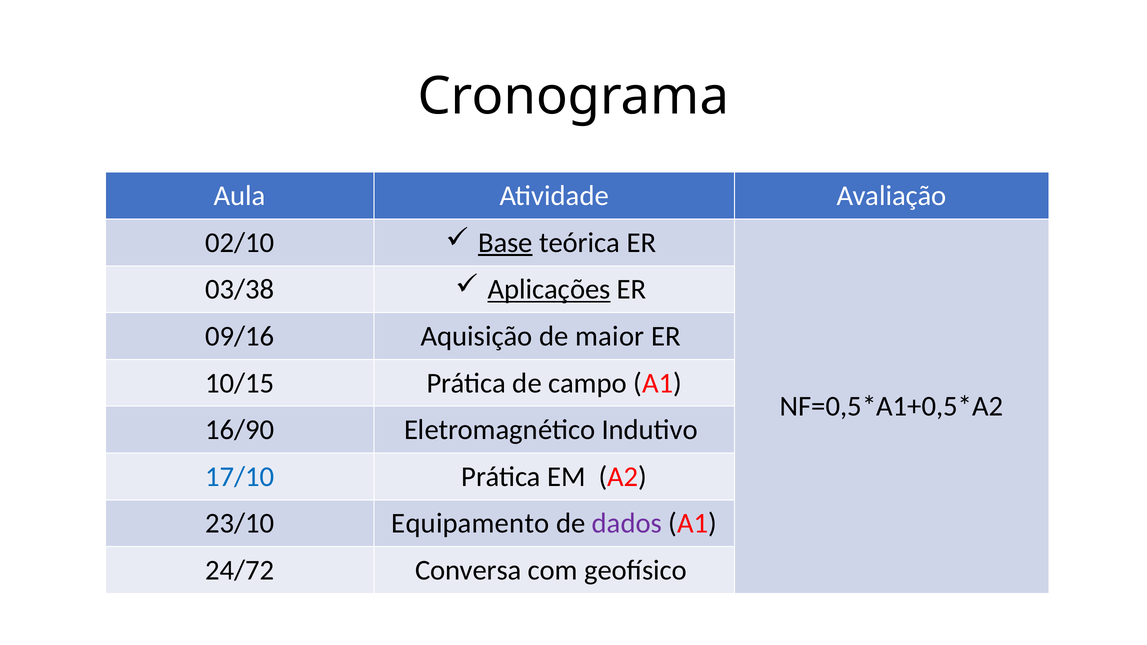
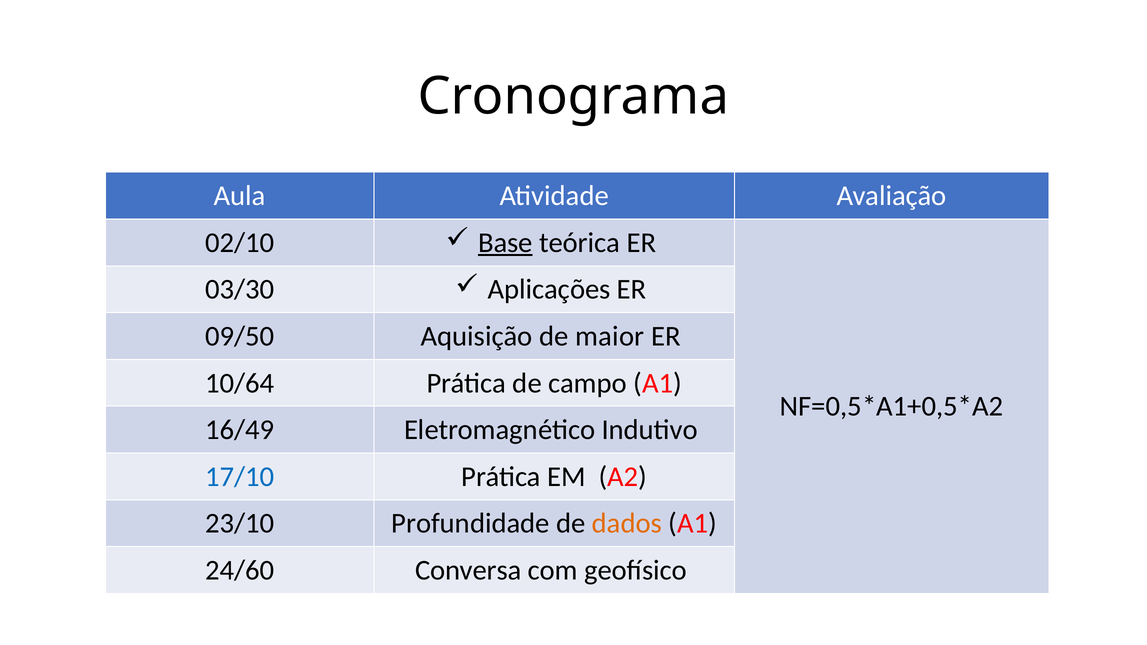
03/38: 03/38 -> 03/30 (240, 290)
Aplicações underline: present -> none (549, 290)
09/16: 09/16 -> 09/50 (240, 336)
10/15: 10/15 -> 10/64 (240, 383)
16/90: 16/90 -> 16/49 (240, 430)
Equipamento: Equipamento -> Profundidade (471, 524)
dados colour: purple -> orange (627, 524)
24/72: 24/72 -> 24/60 (240, 570)
